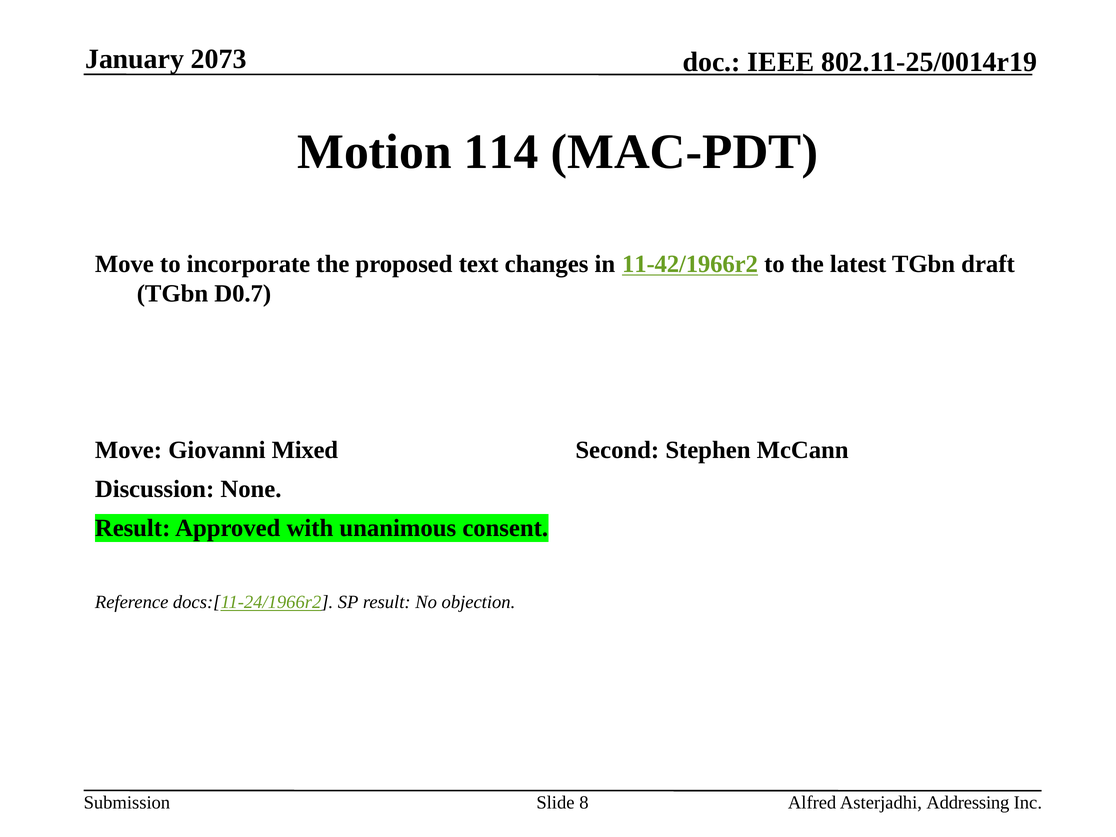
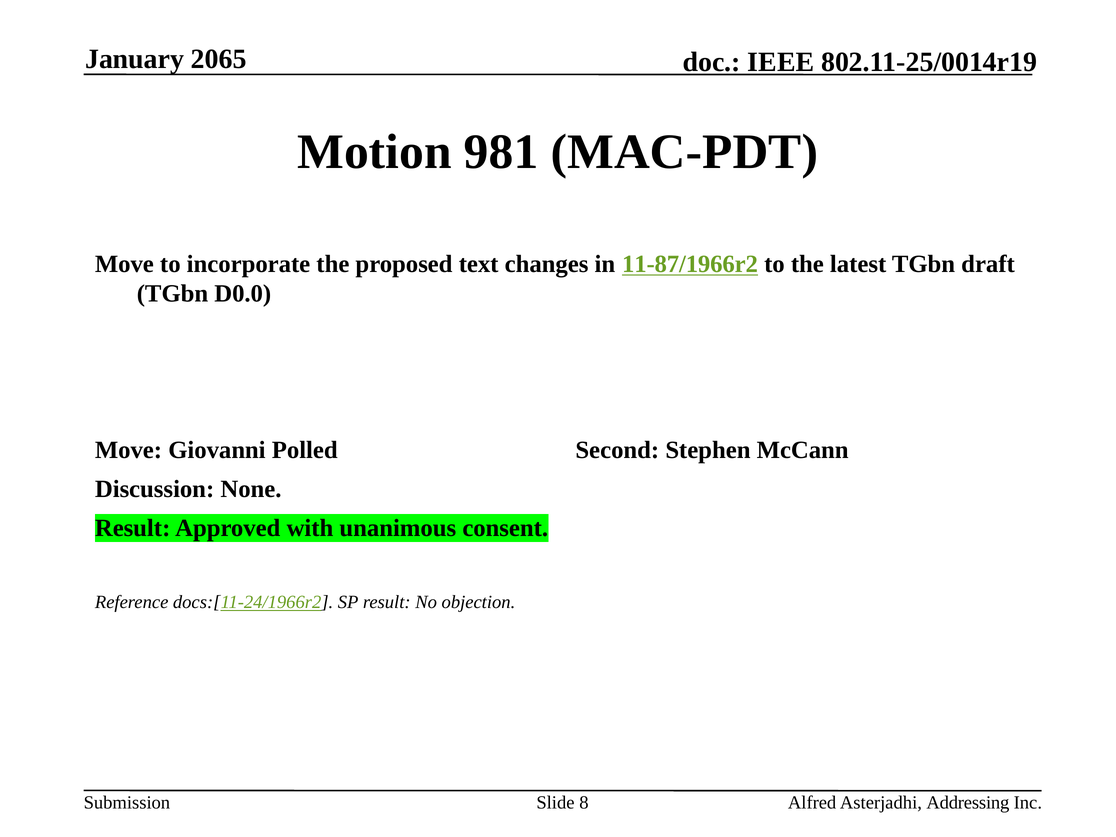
2073: 2073 -> 2065 (219, 59)
114: 114 -> 981 (501, 152)
11-42/1966r2: 11-42/1966r2 -> 11-87/1966r2 (690, 264)
D0.7: D0.7 -> D0.0 (243, 294)
Mixed: Mixed -> Polled (305, 450)
